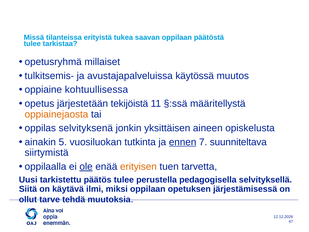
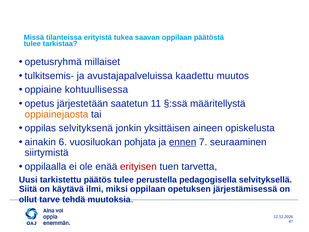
käytössä: käytössä -> kaadettu (195, 76)
tekijöistä: tekijöistä -> saatetun (129, 103)
5: 5 -> 6 (63, 142)
tutkinta: tutkinta -> pohjata (140, 142)
suunniteltava: suunniteltava -> seuraaminen (238, 142)
ole underline: present -> none (86, 166)
erityisen colour: orange -> red (138, 166)
